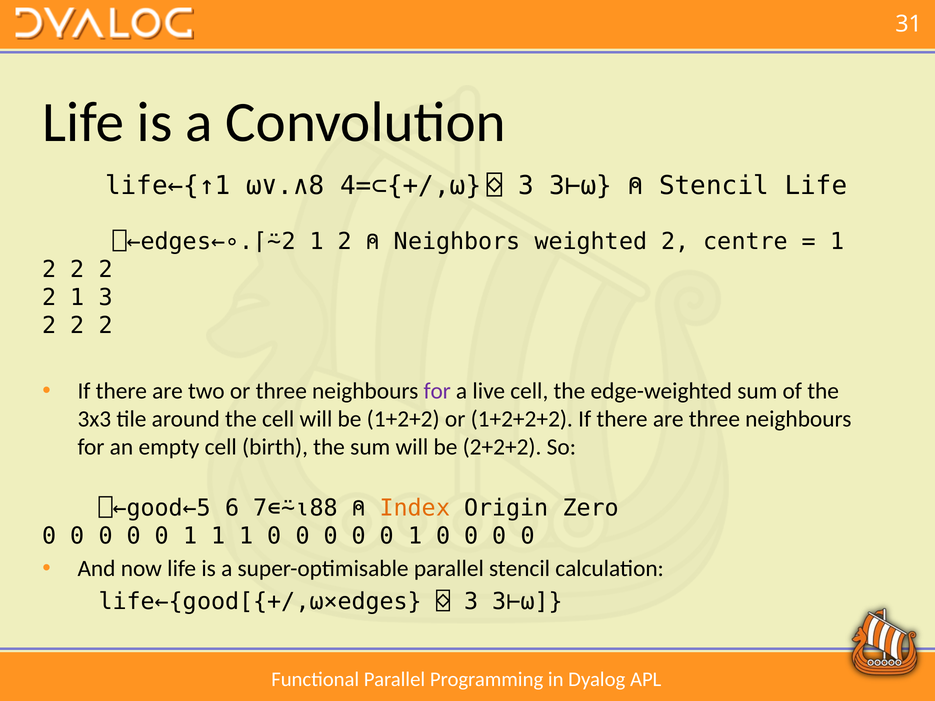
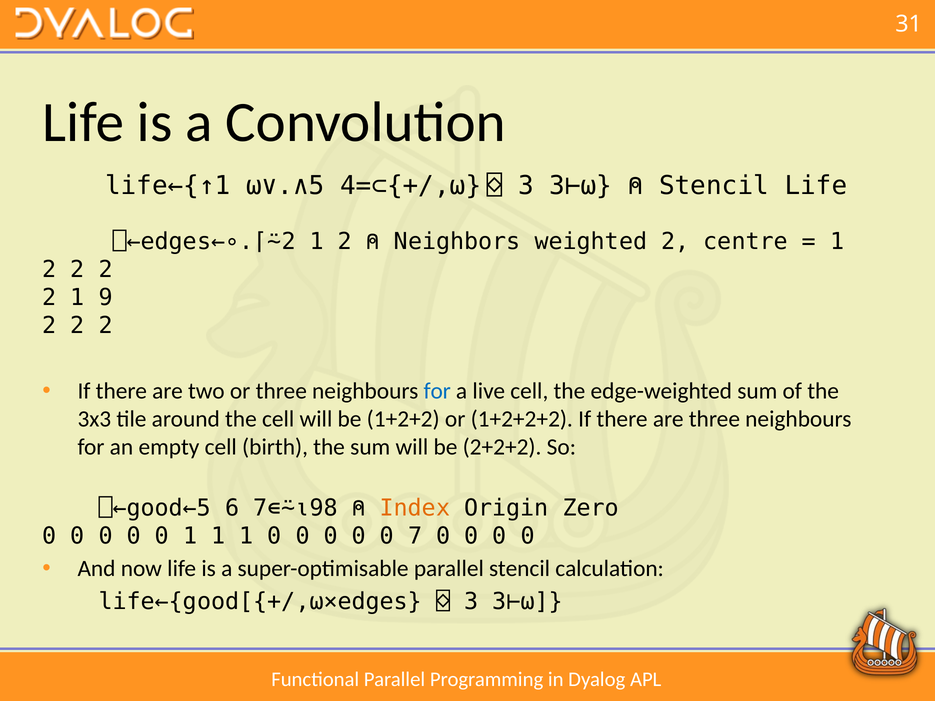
⍵∨.∧8: ⍵∨.∧8 -> ⍵∨.∧5 (285, 186)
1 3: 3 -> 9 (106, 298)
for colour: purple -> blue (437, 391)
7∊⍨⍳88: 7∊⍨⍳88 -> 7∊⍨⍳98 (295, 508)
1: 1 -> 7 (415, 536)
